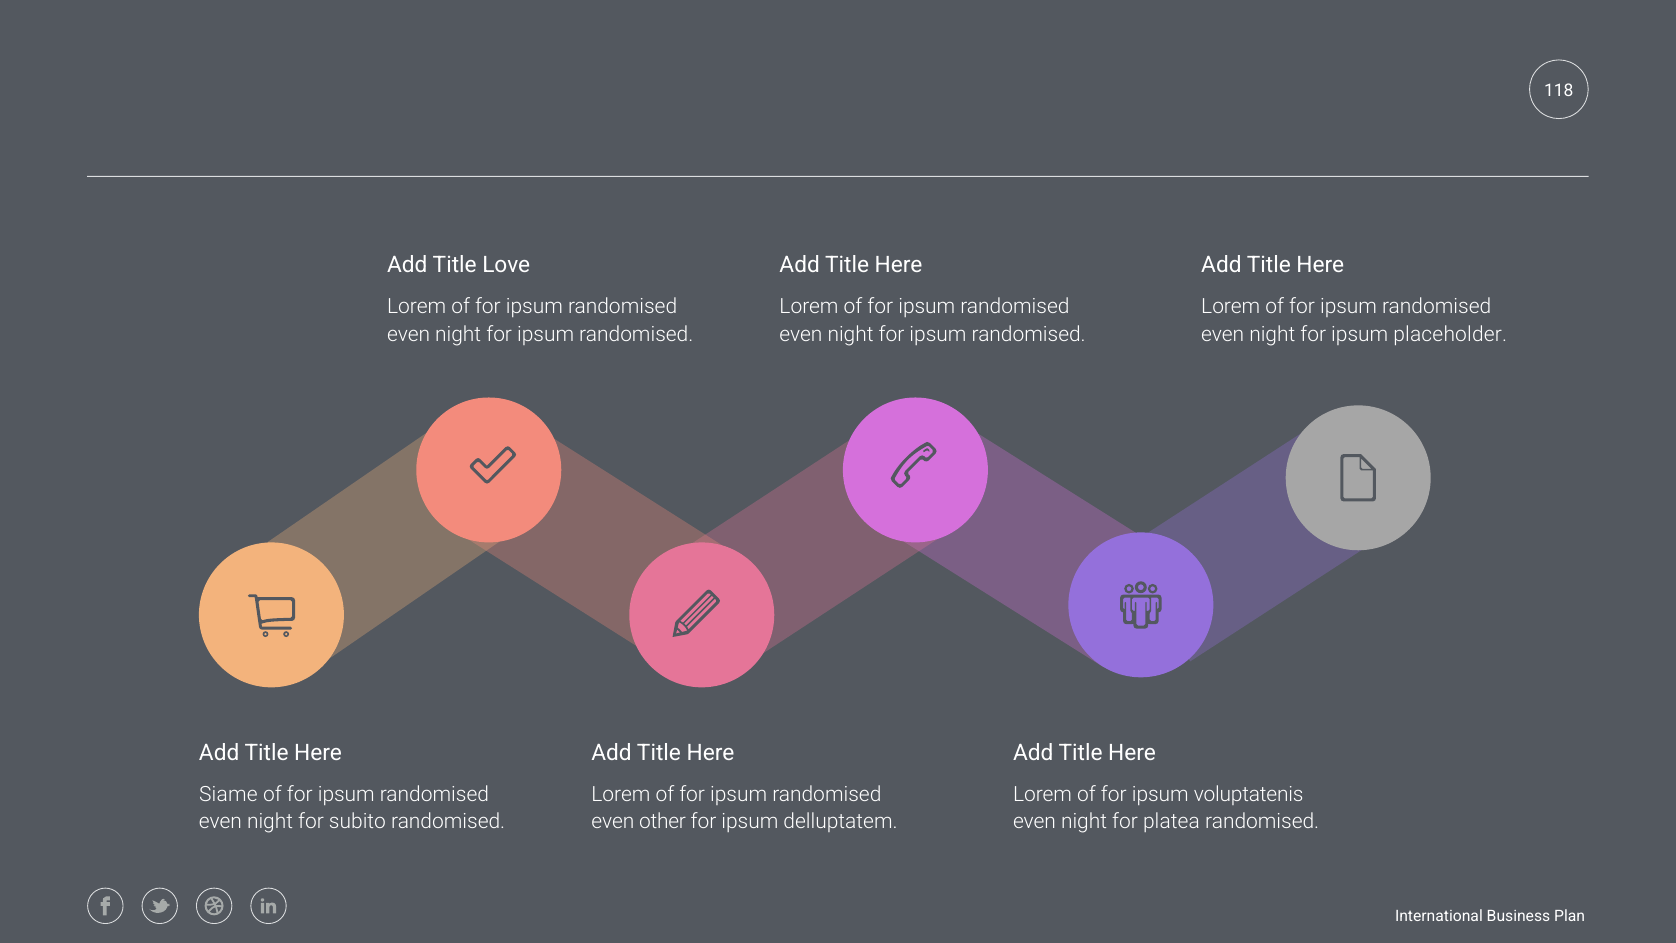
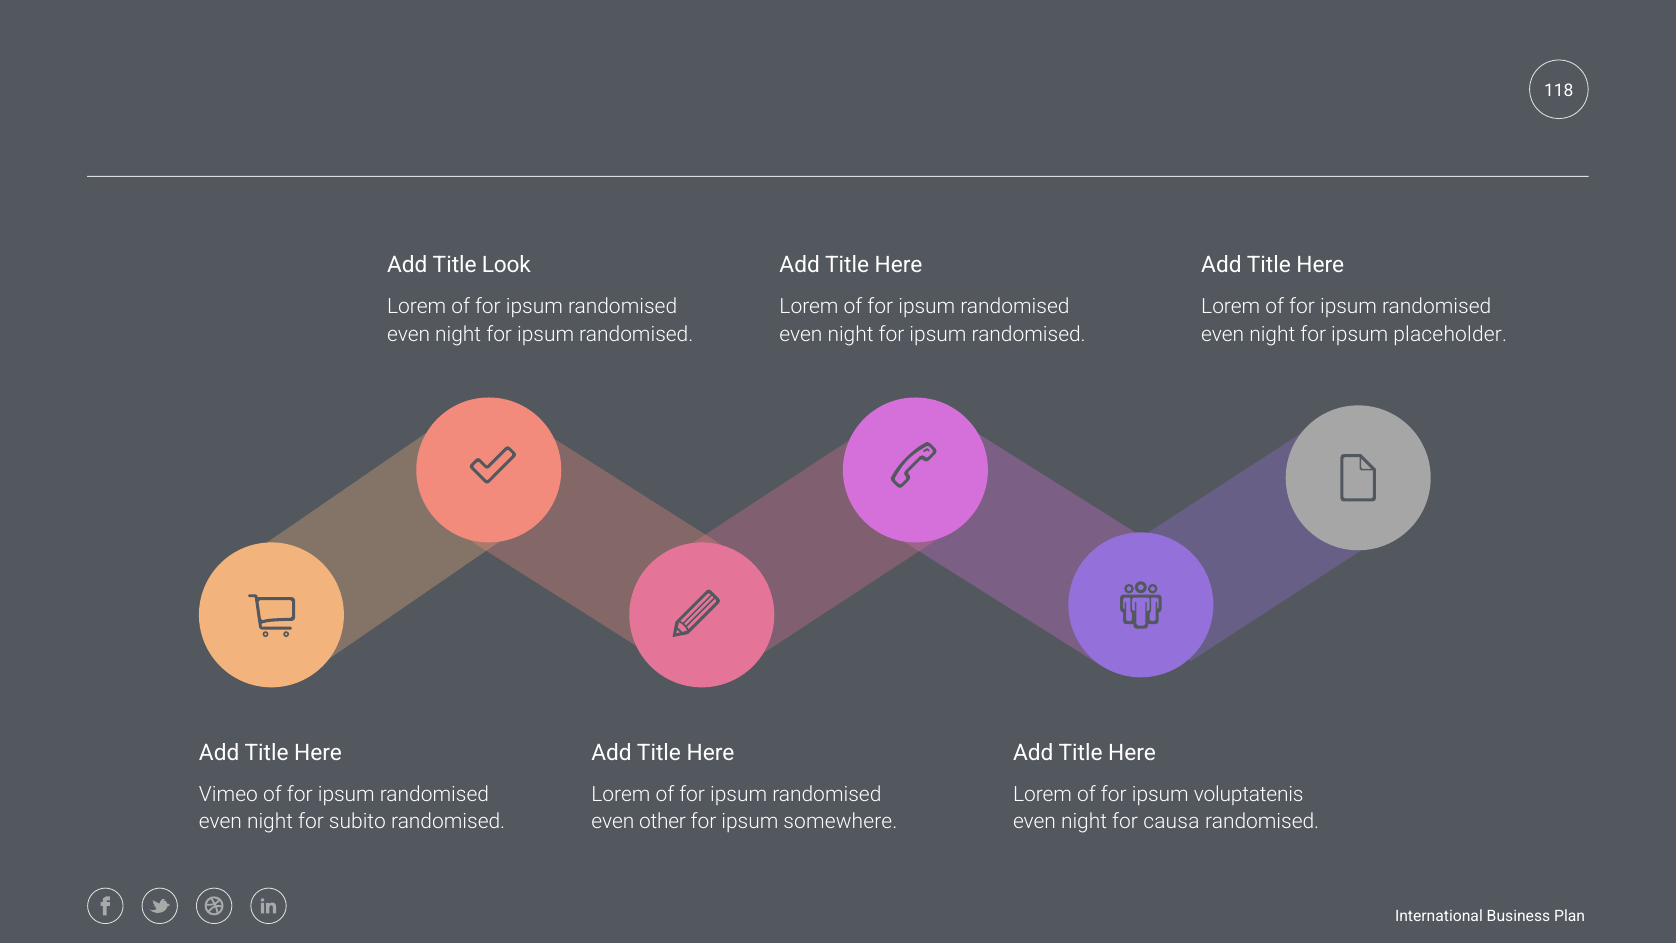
Love: Love -> Look (506, 265)
Siame: Siame -> Vimeo (228, 794)
delluptatem: delluptatem -> somewhere (840, 822)
platea: platea -> causa (1171, 822)
